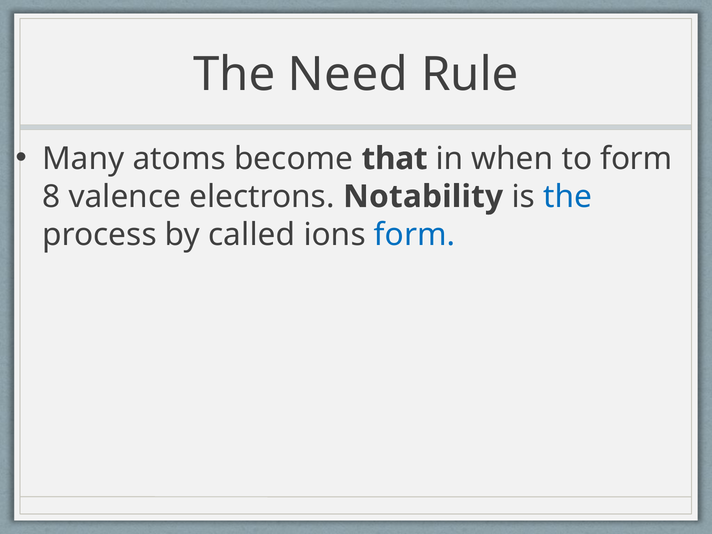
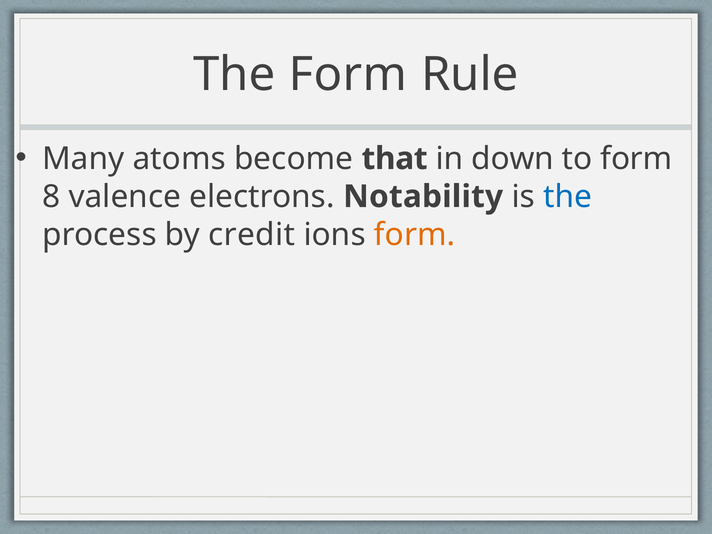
The Need: Need -> Form (348, 74)
when: when -> down (513, 159)
called: called -> credit (252, 235)
form colour: blue -> orange (415, 235)
